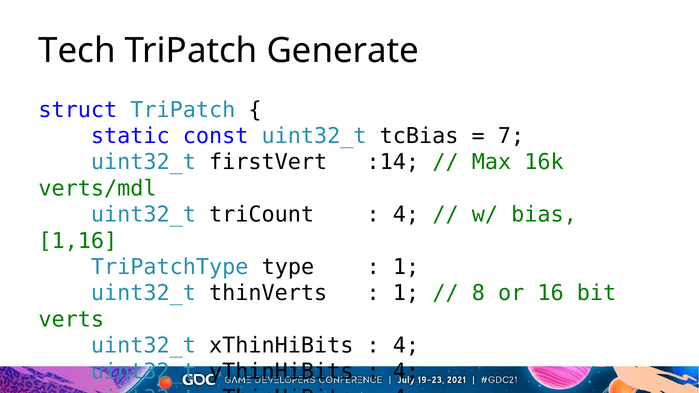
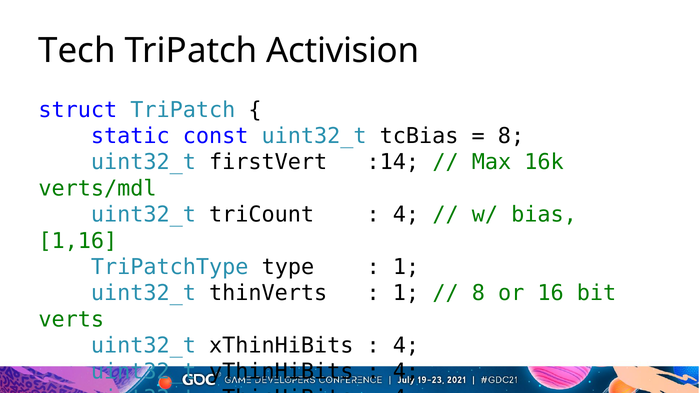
Generate: Generate -> Activision (343, 51)
7: 7 -> 8 (511, 136)
